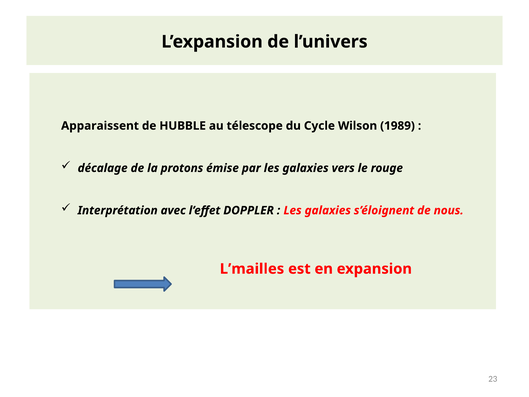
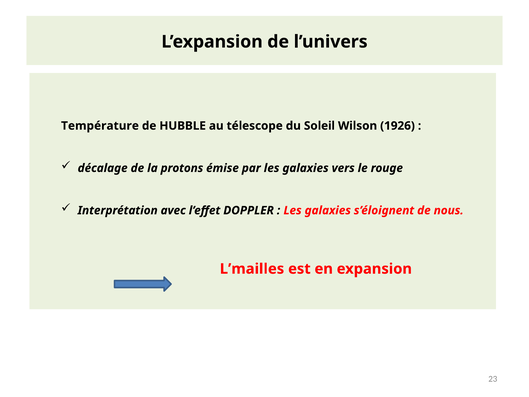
Apparaissent: Apparaissent -> Température (100, 126)
Cycle: Cycle -> Soleil (319, 126)
1989: 1989 -> 1926 (398, 126)
